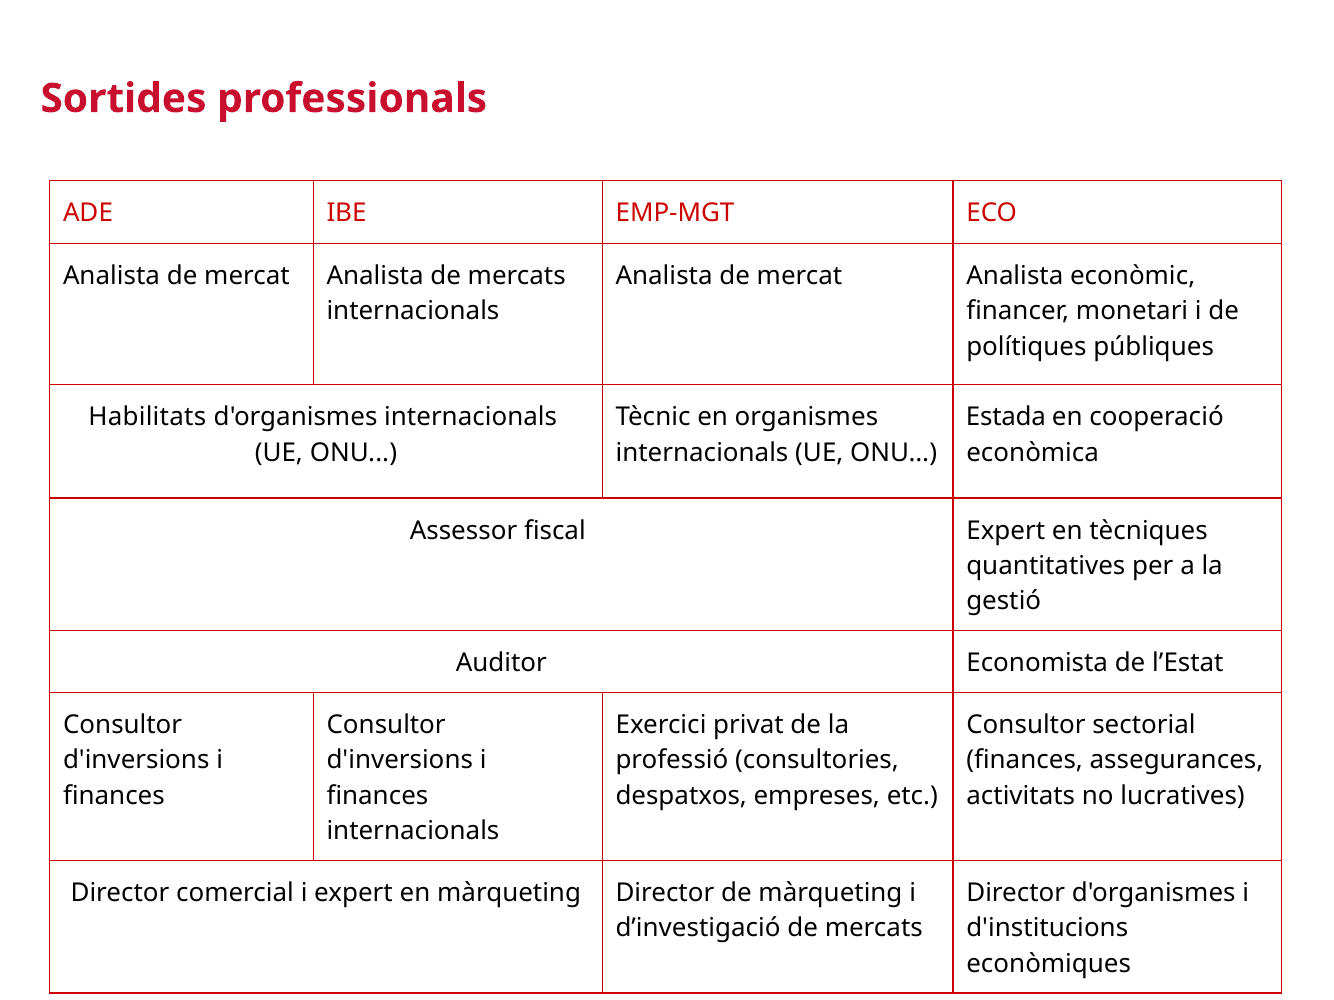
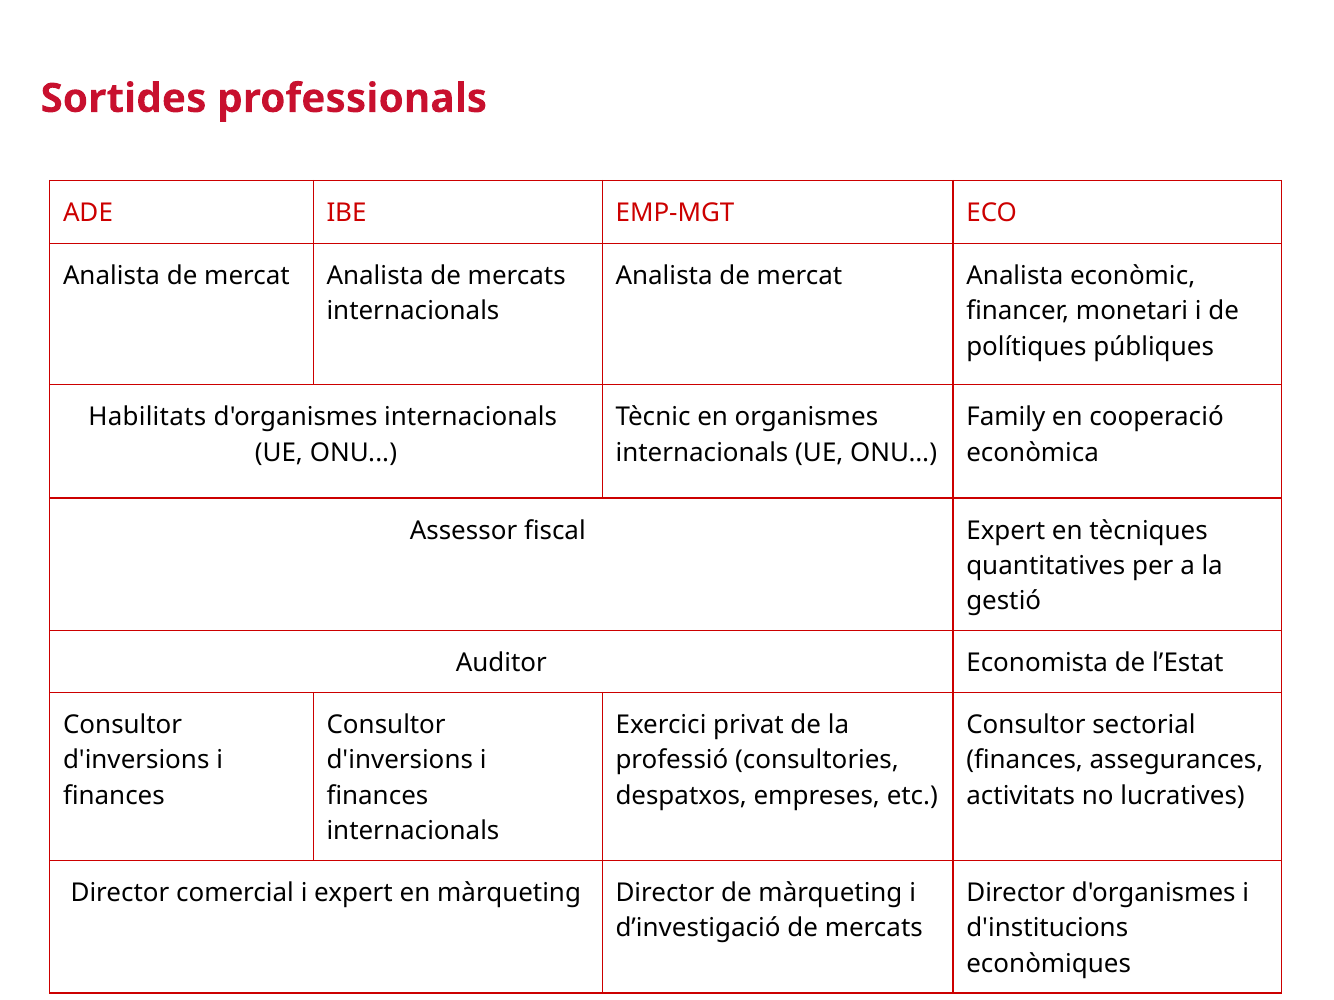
Estada: Estada -> Family (1006, 418)
